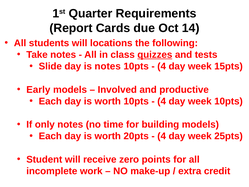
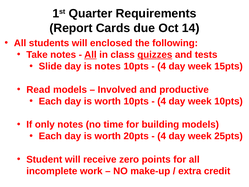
locations: locations -> enclosed (111, 43)
All underline: none -> present (90, 55)
Early: Early -> Read (38, 90)
